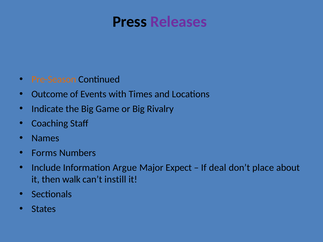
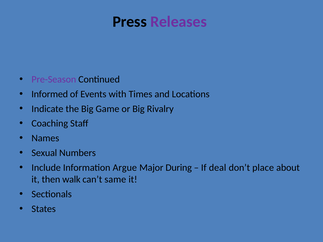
Pre-Season colour: orange -> purple (54, 79)
Outcome: Outcome -> Informed (50, 94)
Forms: Forms -> Sexual (44, 153)
Expect: Expect -> During (179, 168)
instill: instill -> same (115, 180)
